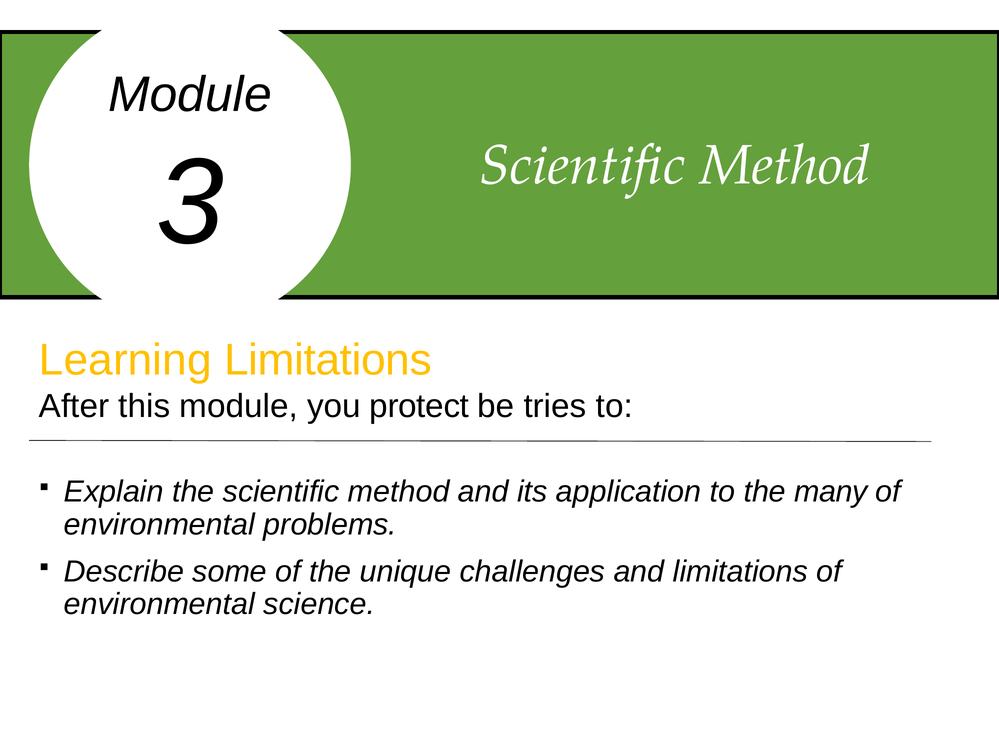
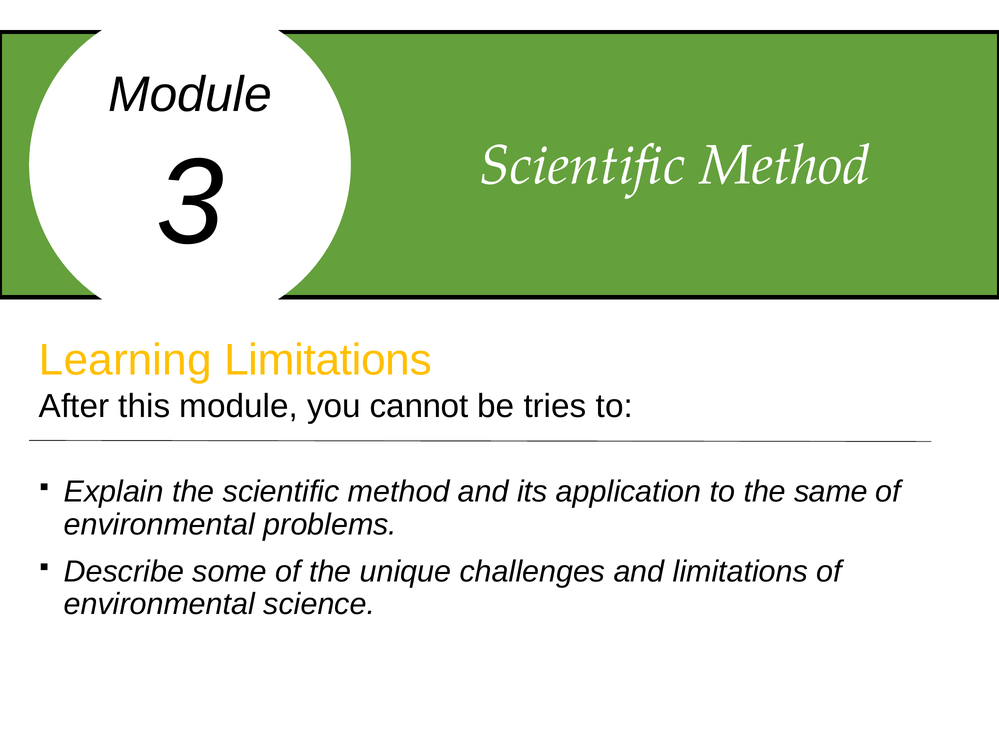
protect: protect -> cannot (419, 406)
many: many -> same (831, 492)
